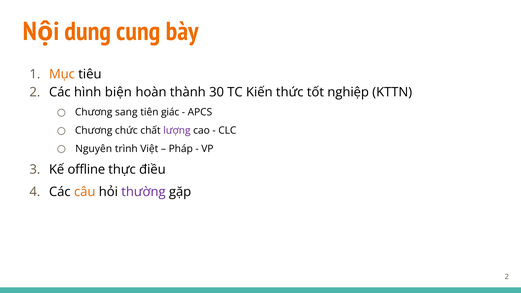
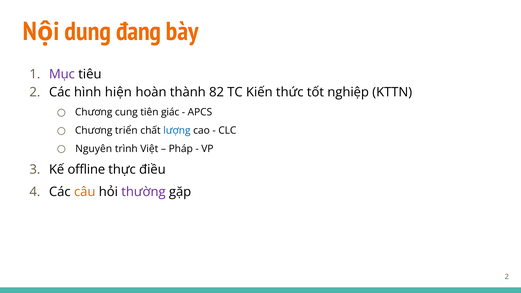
cung: cung -> đang (139, 32)
Mục colour: orange -> purple (62, 74)
biện: biện -> hiện (118, 92)
30: 30 -> 82 (217, 92)
sang: sang -> cung (126, 112)
chức: chức -> triển (126, 131)
lượng colour: purple -> blue (177, 131)
